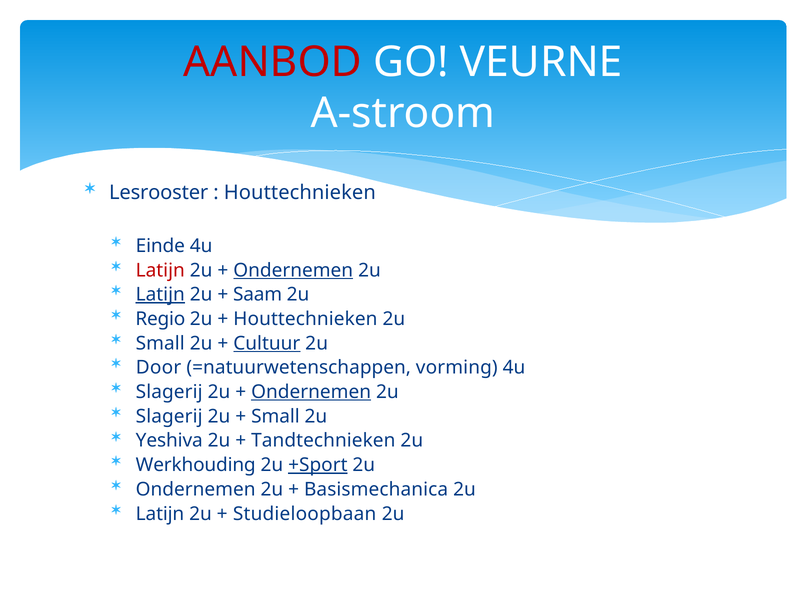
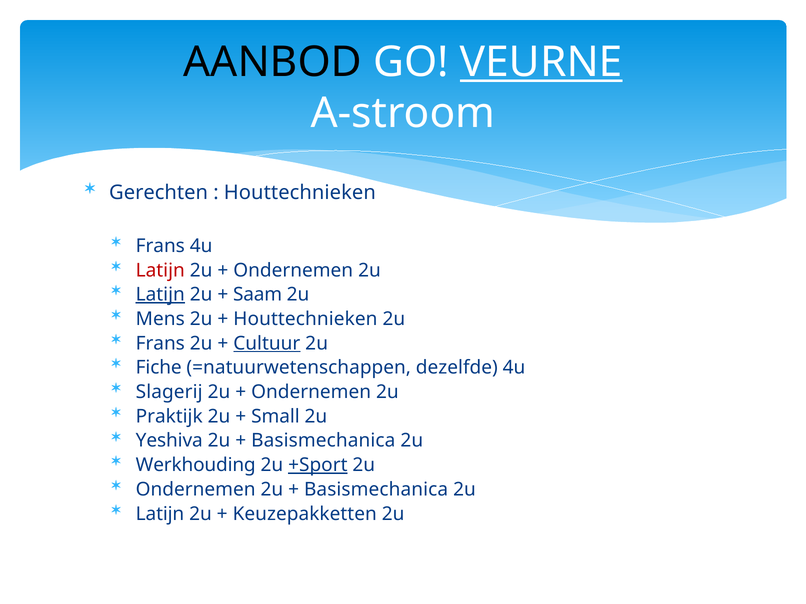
AANBOD colour: red -> black (273, 62)
VEURNE underline: none -> present (541, 62)
Lesrooster: Lesrooster -> Gerechten (159, 193)
Einde: Einde -> Frans (160, 246)
Ondernemen underline: present -> none (293, 270)
Regio: Regio -> Mens (160, 319)
Small: Small -> Frans (160, 344)
Door: Door -> Fiche (159, 368)
vorming: vorming -> dezelfde (457, 368)
Ondernemen underline: present -> none (311, 392)
Slagerij: Slagerij -> Praktijk (169, 417)
Tandtechnieken: Tandtechnieken -> Basismechanica (323, 441)
Studieloopbaan: Studieloopbaan -> Keuzepakketten (305, 514)
